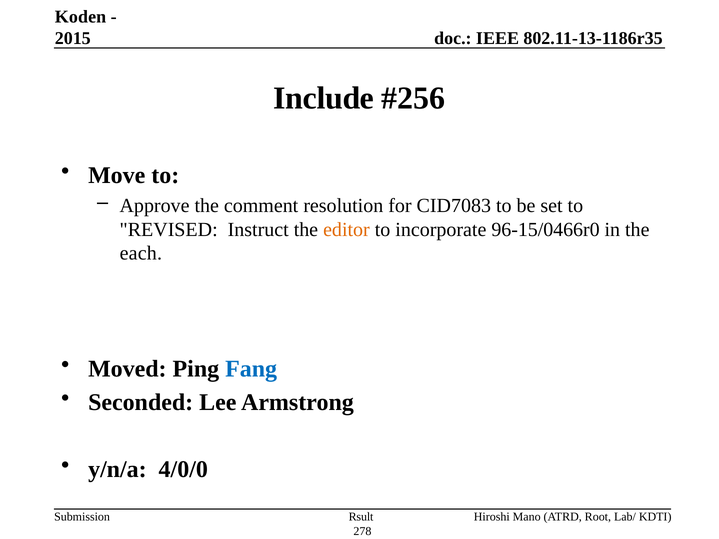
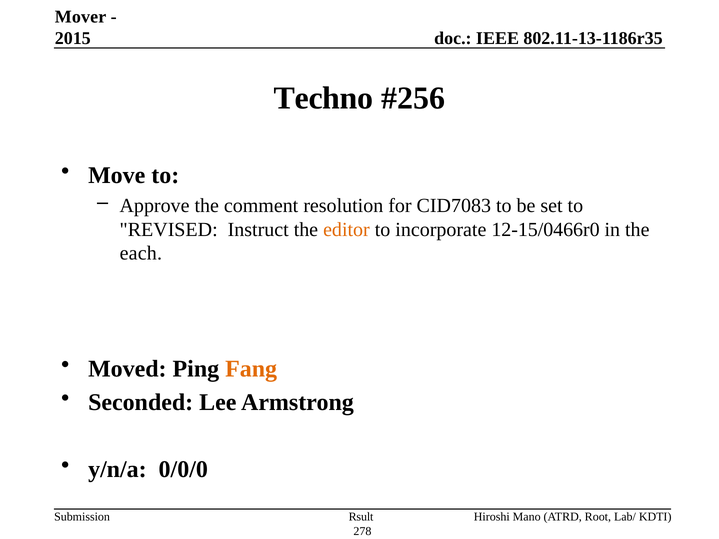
Koden: Koden -> Mover (81, 17)
Include: Include -> Techno (324, 98)
96-15/0466r0: 96-15/0466r0 -> 12-15/0466r0 (546, 230)
Fang colour: blue -> orange (251, 369)
4/0/0: 4/0/0 -> 0/0/0 (183, 469)
